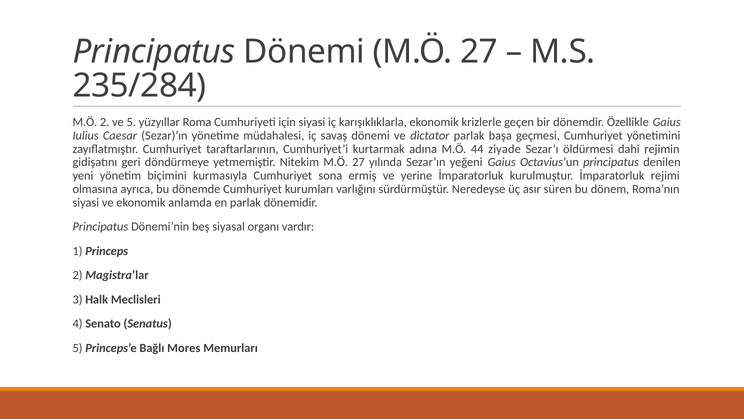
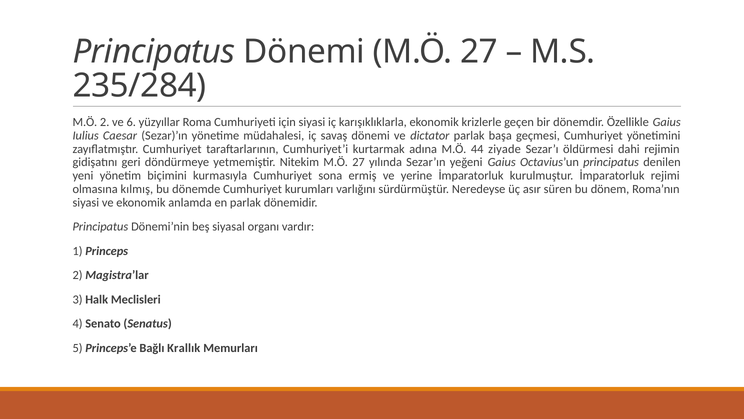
ve 5: 5 -> 6 (131, 122)
ayrıca: ayrıca -> kılmış (137, 189)
Mores: Mores -> Krallık (184, 348)
